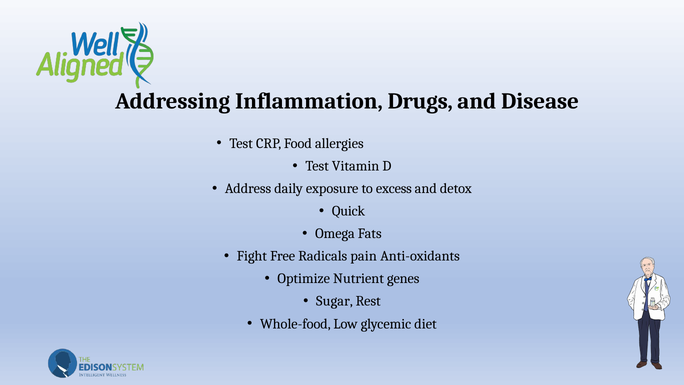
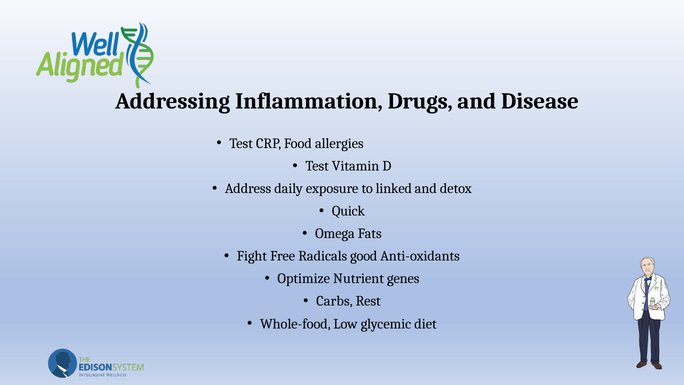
excess: excess -> linked (394, 188)
pain: pain -> good (364, 256)
Sugar: Sugar -> Carbs (334, 301)
